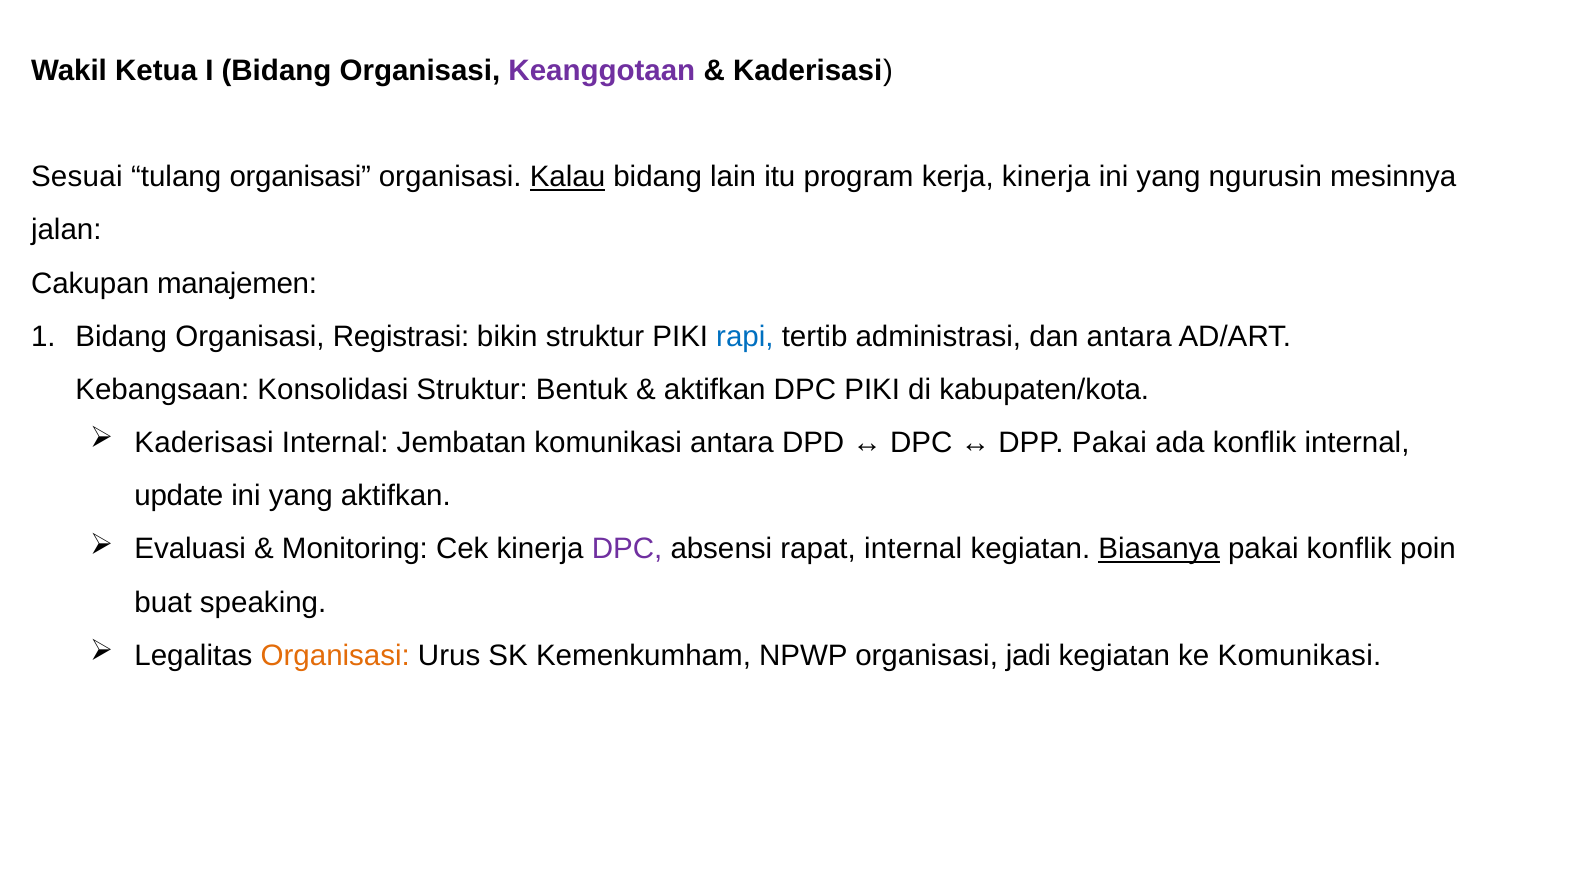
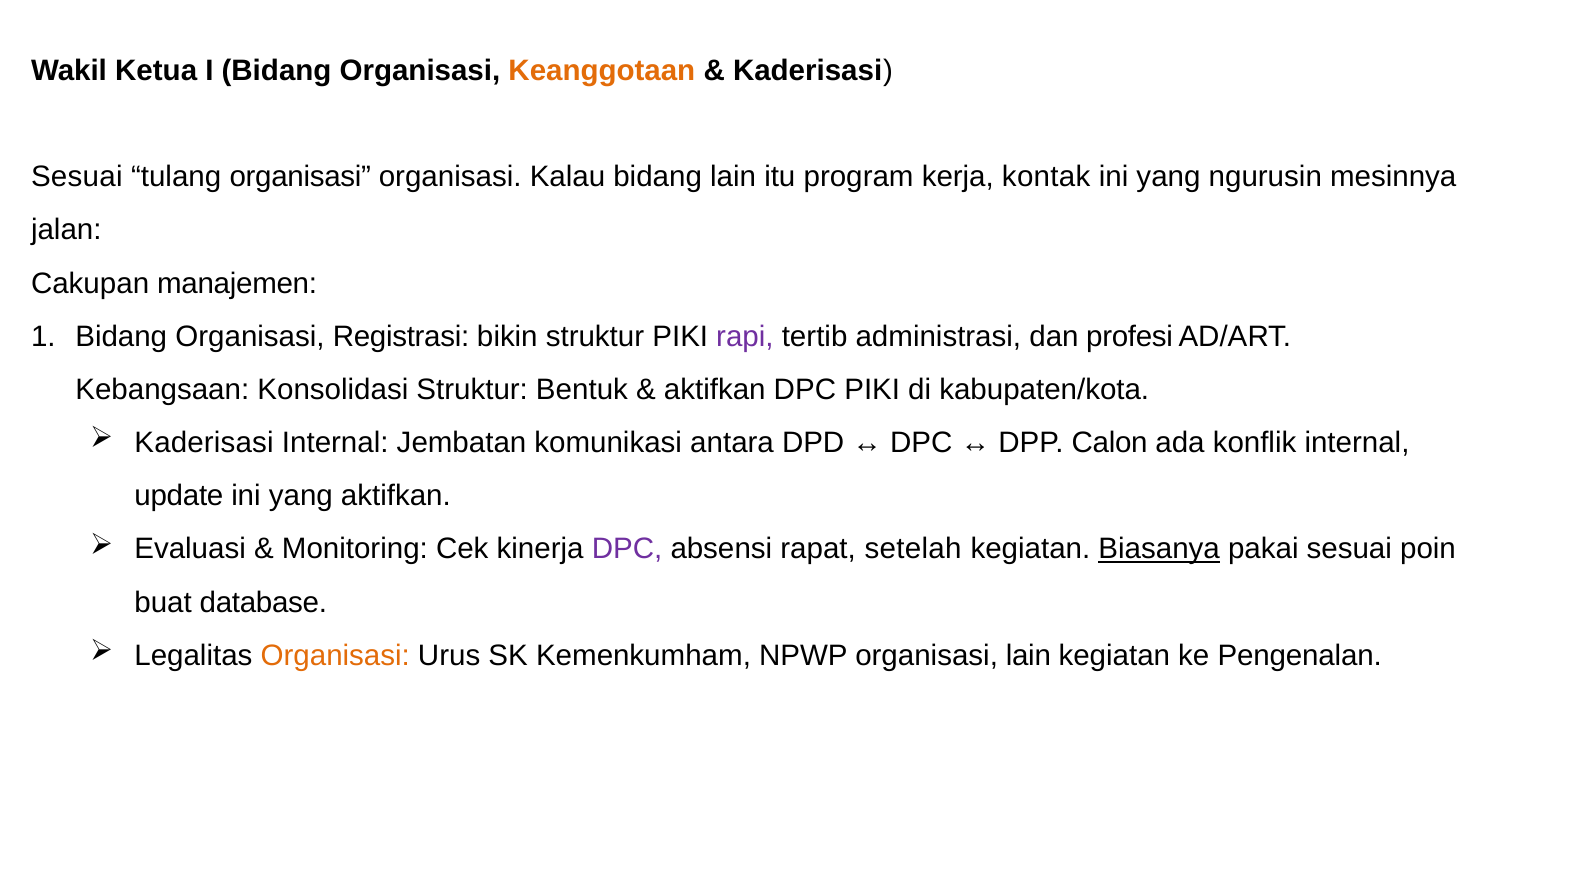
Keanggotaan colour: purple -> orange (602, 71)
Kalau underline: present -> none (567, 177)
kerja kinerja: kinerja -> kontak (1046, 177)
rapi colour: blue -> purple (745, 336)
dan antara: antara -> profesi (1130, 336)
DPP Pakai: Pakai -> Calon (1110, 443)
rapat internal: internal -> setelah (913, 549)
pakai konflik: konflik -> sesuai (1349, 549)
speaking: speaking -> database (263, 602)
organisasi jadi: jadi -> lain (1028, 655)
ke Komunikasi: Komunikasi -> Pengenalan (1300, 655)
